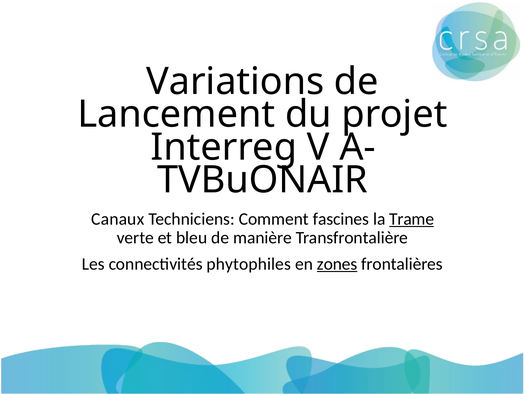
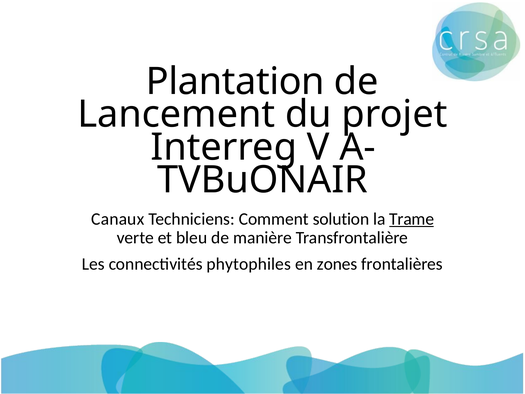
Variations: Variations -> Plantation (235, 82)
fascines: fascines -> solution (341, 219)
zones underline: present -> none (337, 264)
